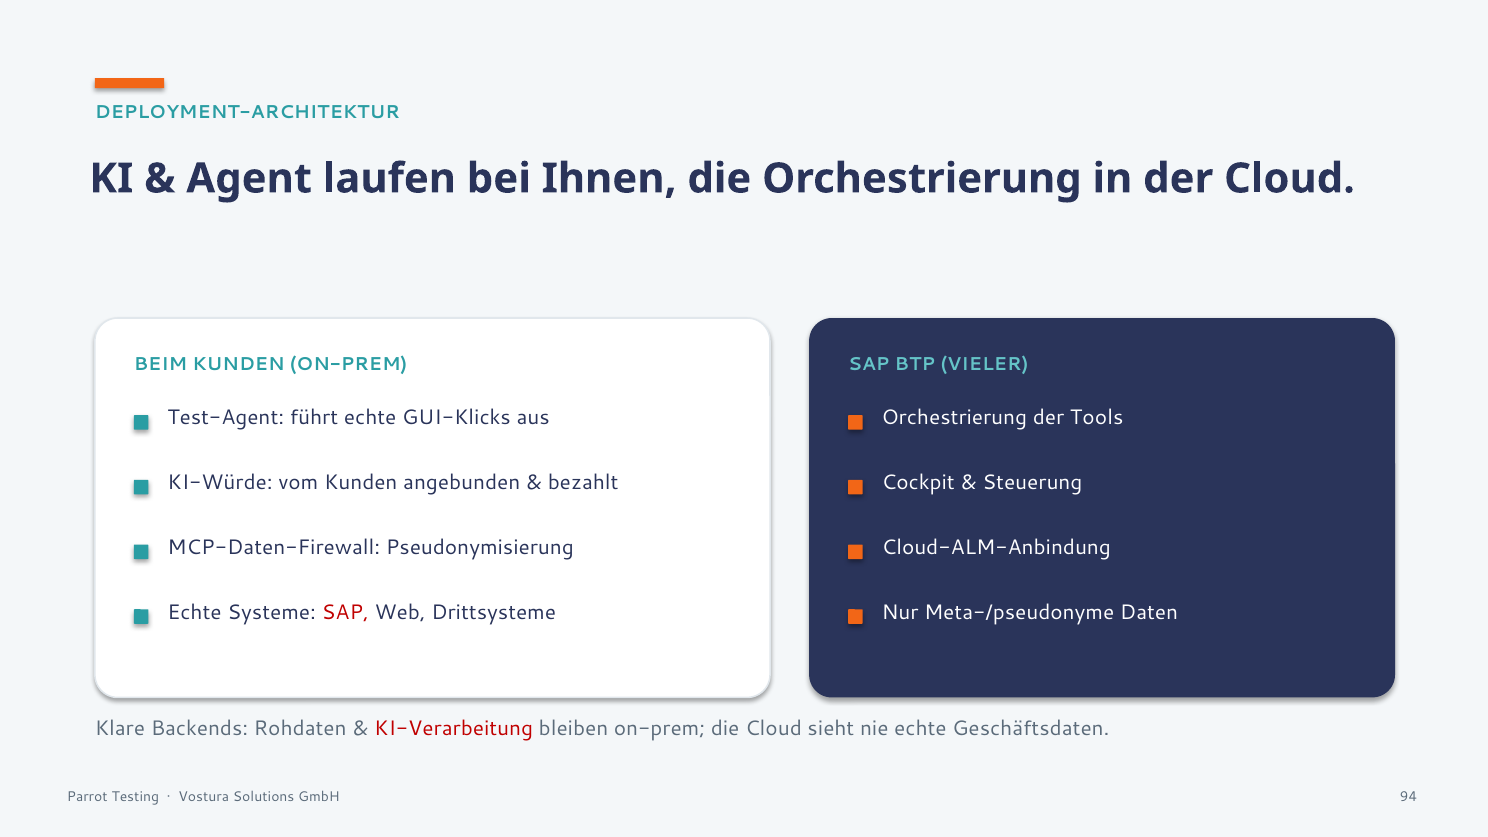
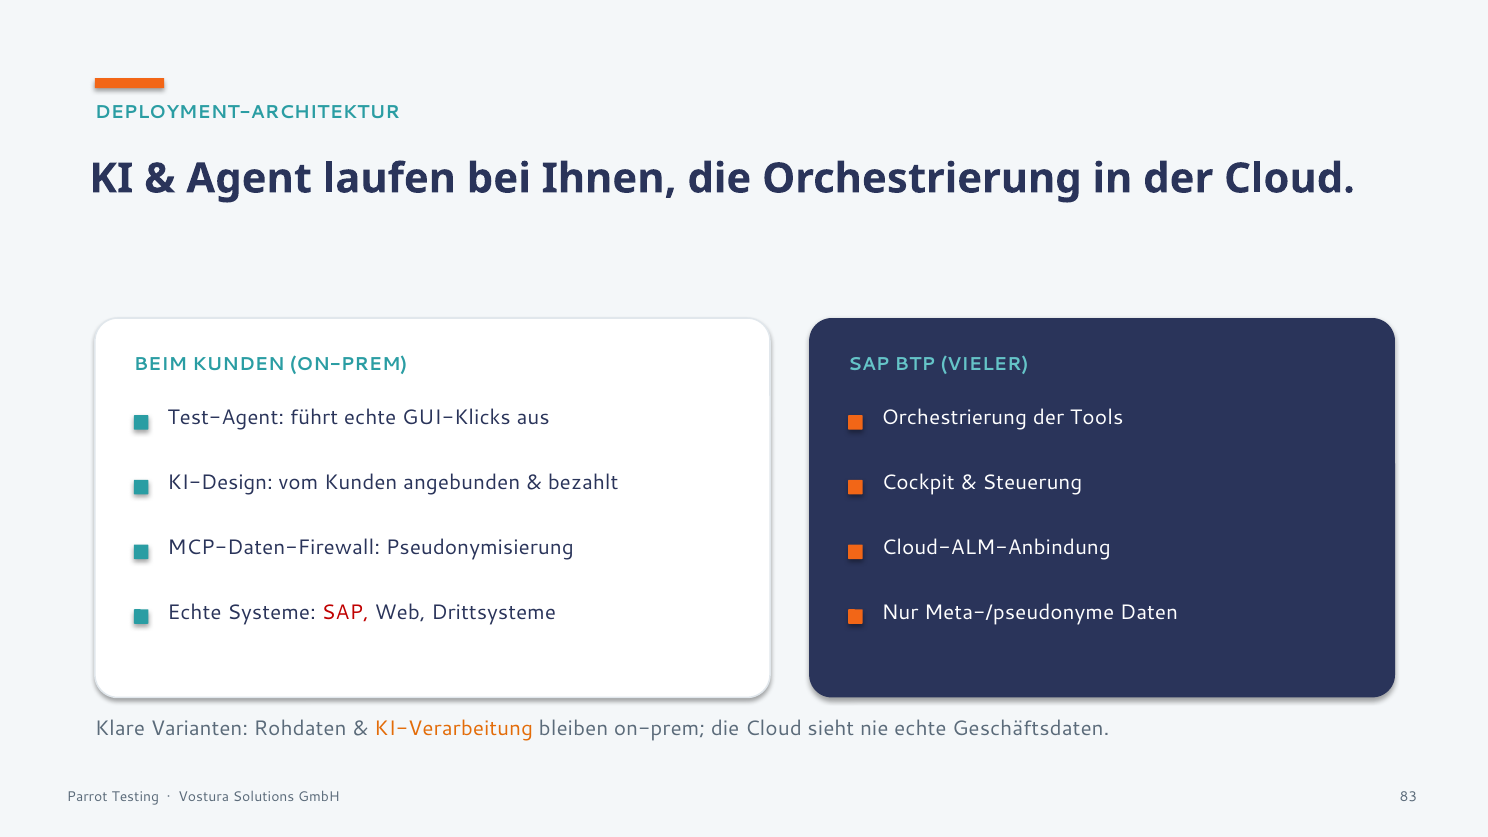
KI-Würde: KI-Würde -> KI-Design (220, 483)
Backends: Backends -> Varianten (199, 728)
KI-Verarbeitung colour: red -> orange (454, 728)
94: 94 -> 83 (1409, 797)
